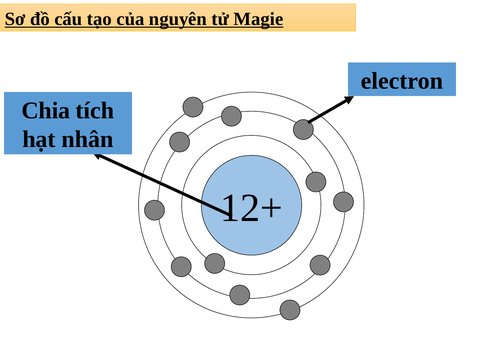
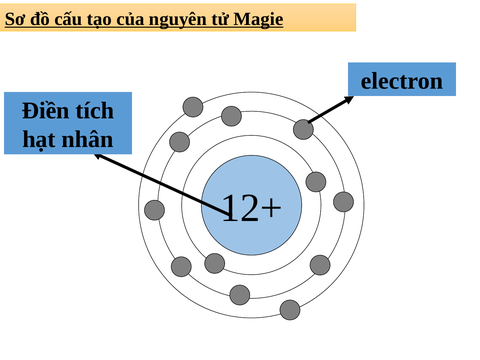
Chia: Chia -> Điền (46, 110)
